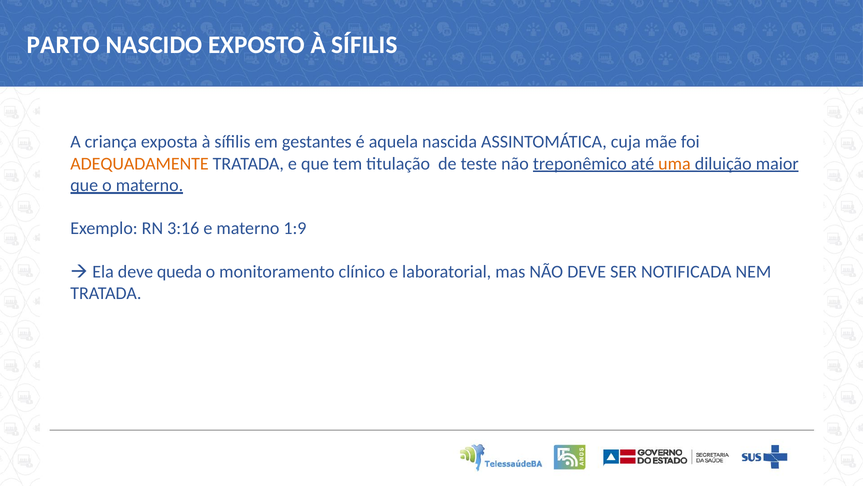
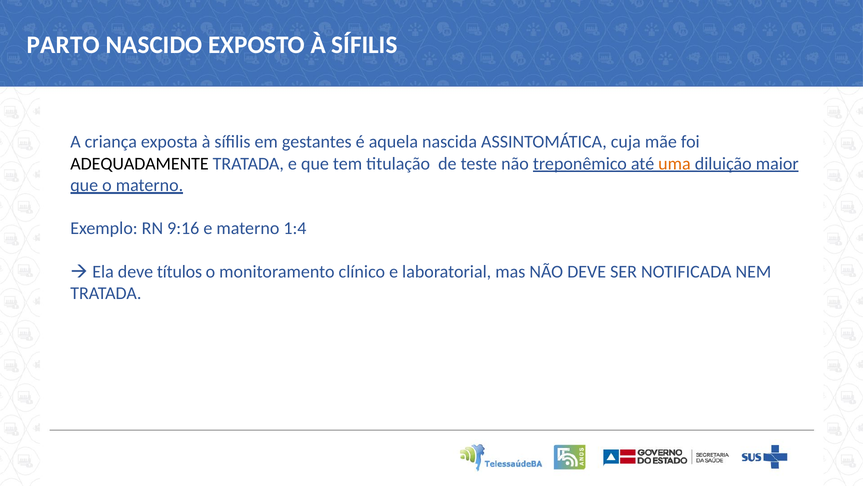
ADEQUADAMENTE colour: orange -> black (140, 163)
3:16: 3:16 -> 9:16 (183, 228)
1:9: 1:9 -> 1:4 (295, 228)
queda: queda -> títulos (179, 271)
